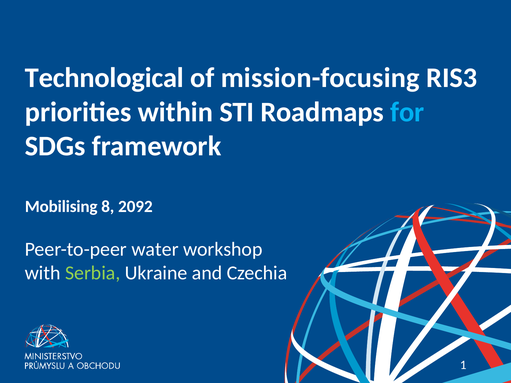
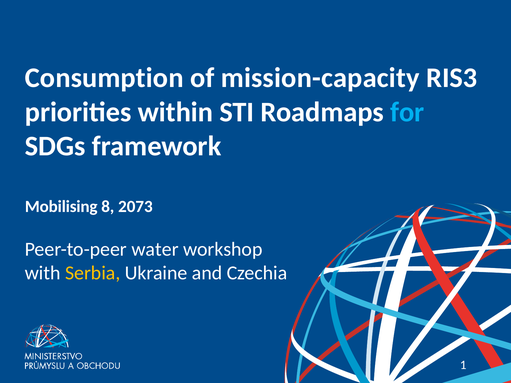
Technological: Technological -> Consumption (104, 78)
mission-focusing: mission-focusing -> mission-capacity (320, 78)
2092: 2092 -> 2073 (135, 207)
Serbia colour: light green -> yellow (93, 273)
